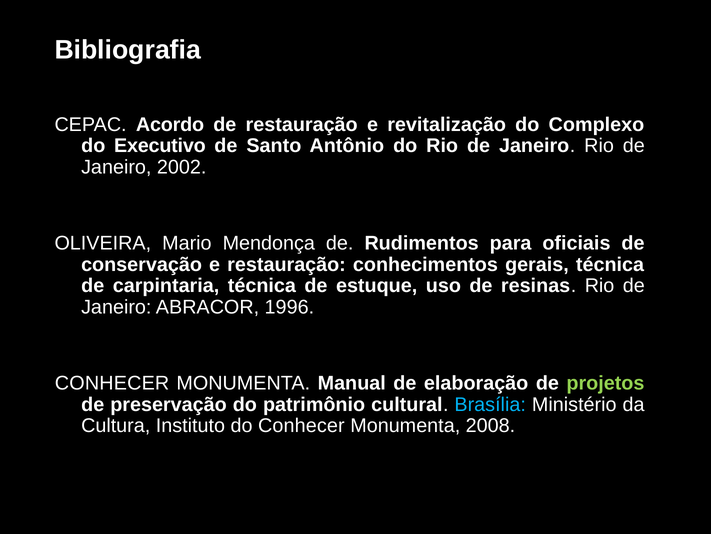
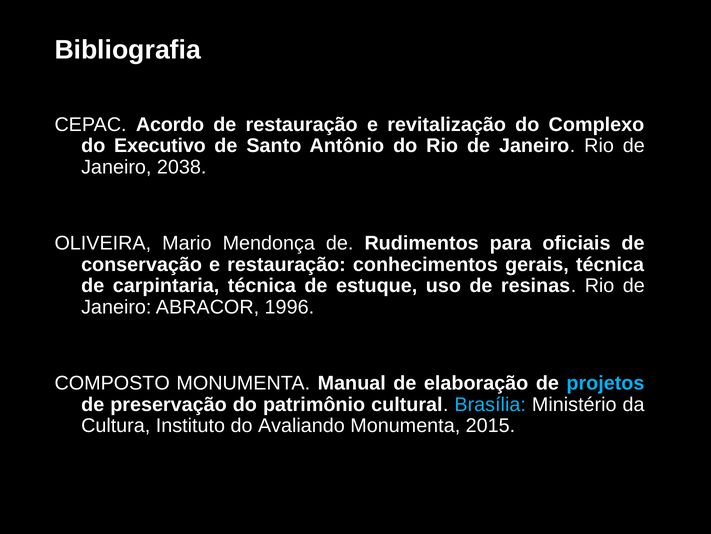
2002: 2002 -> 2038 (182, 167)
CONHECER: CONHECER -> COMPOSTO (112, 383)
projetos colour: light green -> light blue (605, 383)
do Conhecer: Conhecer -> Avaliando (301, 425)
2008: 2008 -> 2015 (490, 425)
